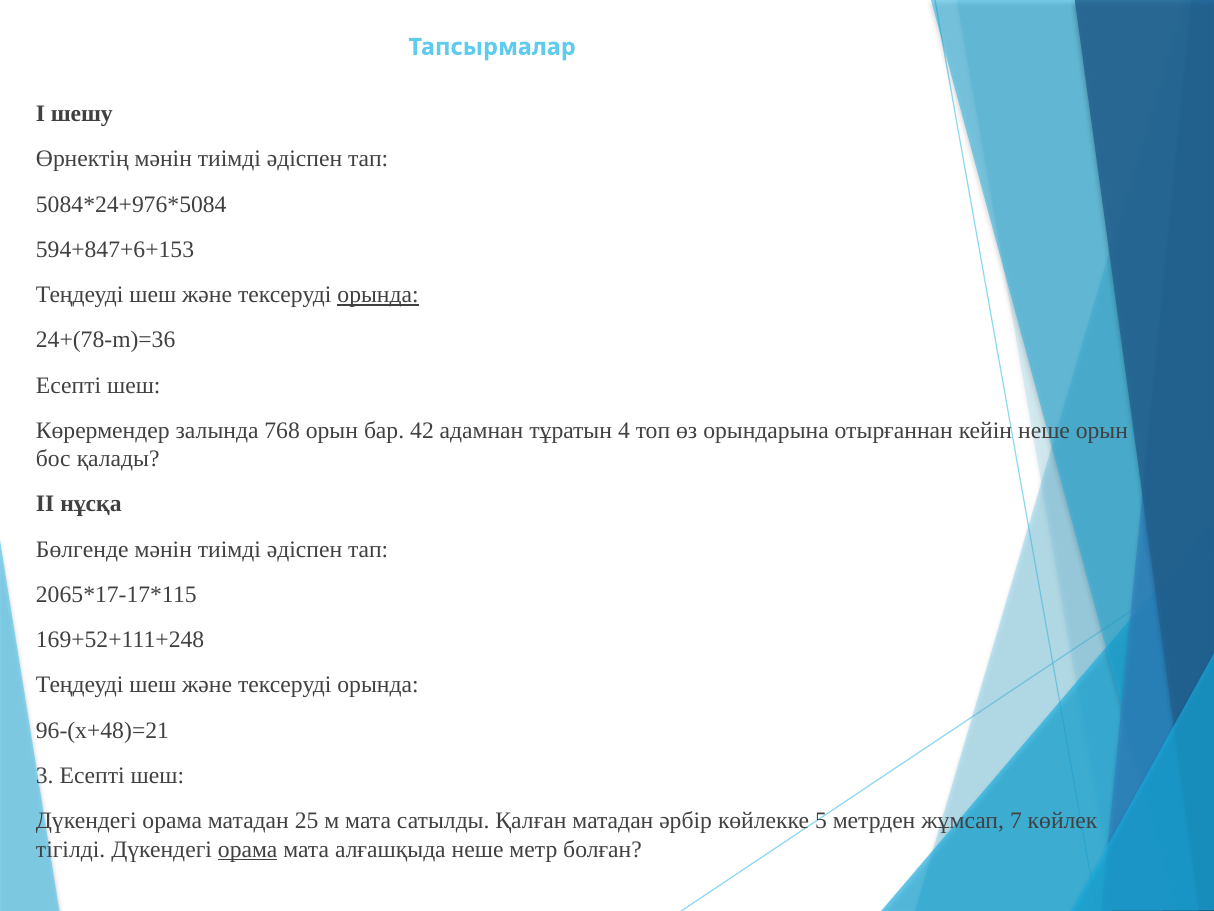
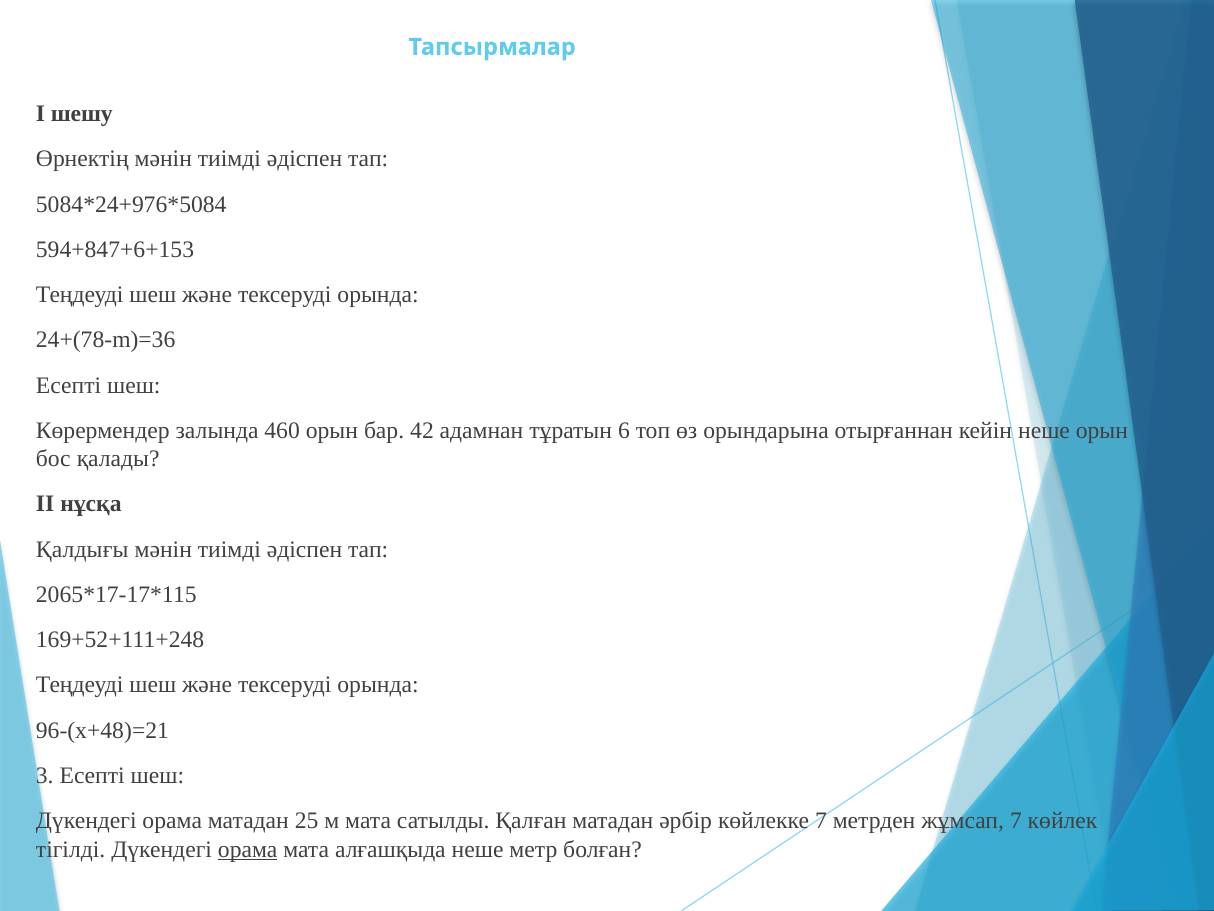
орында underline: present -> none (378, 295)
768: 768 -> 460 (282, 430)
4: 4 -> 6 (624, 430)
Бөлгенде: Бөлгенде -> Қалдығы (82, 549)
көйлекке 5: 5 -> 7 (821, 820)
